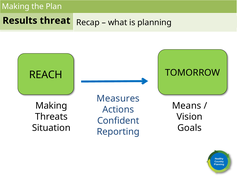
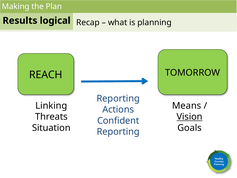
threat: threat -> logical (55, 21)
Measures: Measures -> Reporting (118, 98)
Making: Making -> Linking (51, 106)
Vision underline: none -> present (190, 117)
